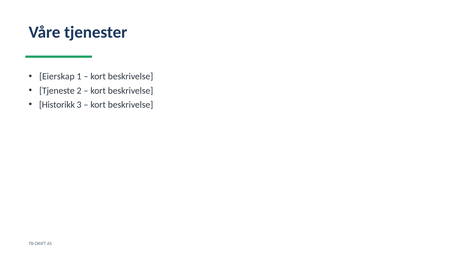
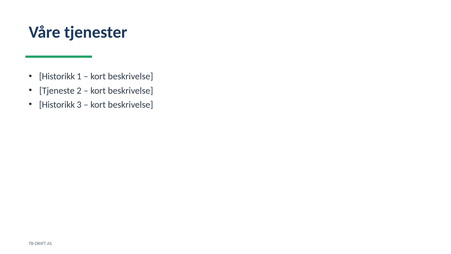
Eierskap: Eierskap -> Historikk (57, 76)
